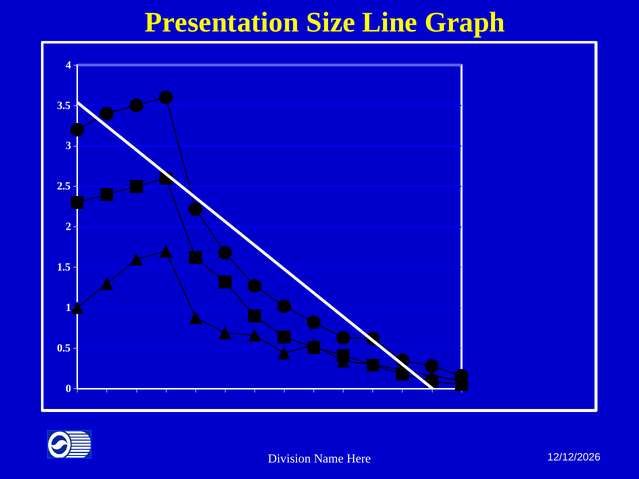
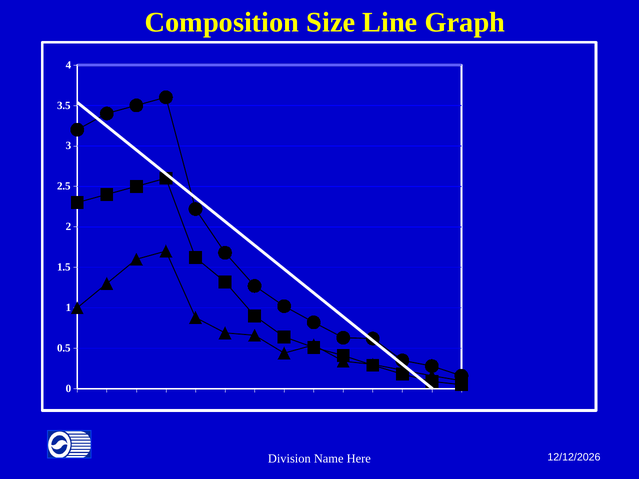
Presentation: Presentation -> Composition (222, 22)
